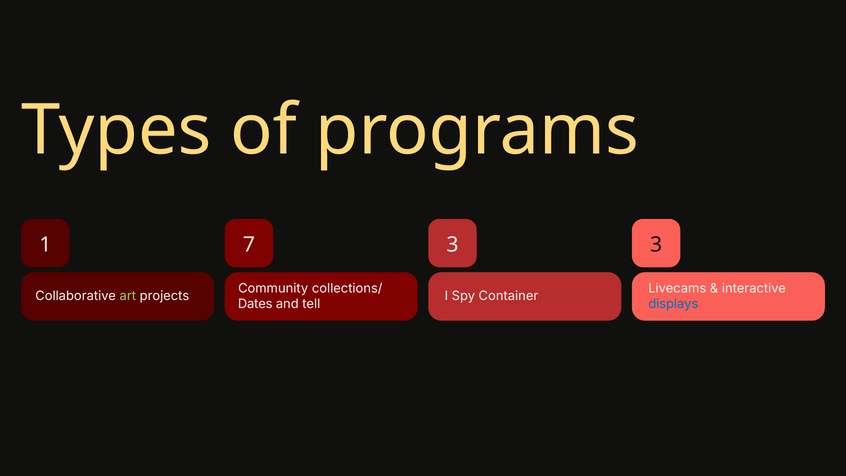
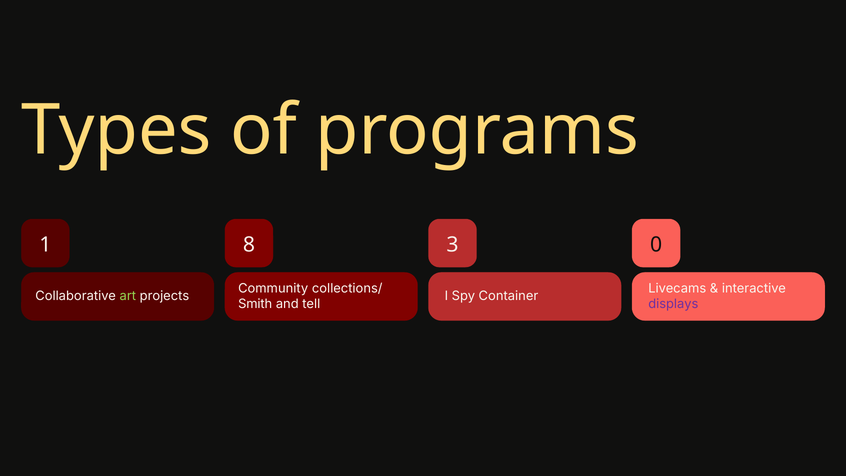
7: 7 -> 8 (249, 244)
3 3: 3 -> 0 (656, 244)
Dates: Dates -> Smith (255, 304)
displays colour: blue -> purple (673, 304)
